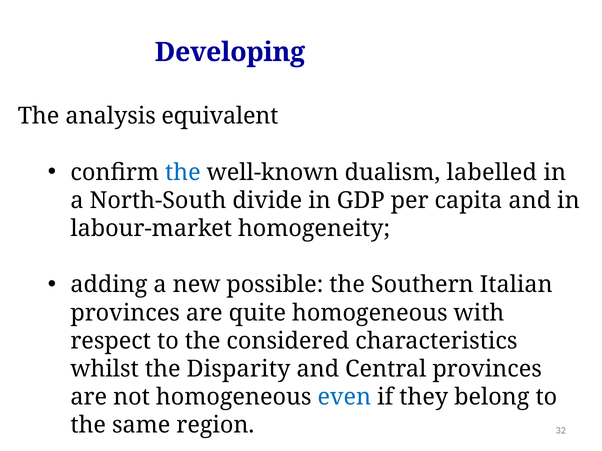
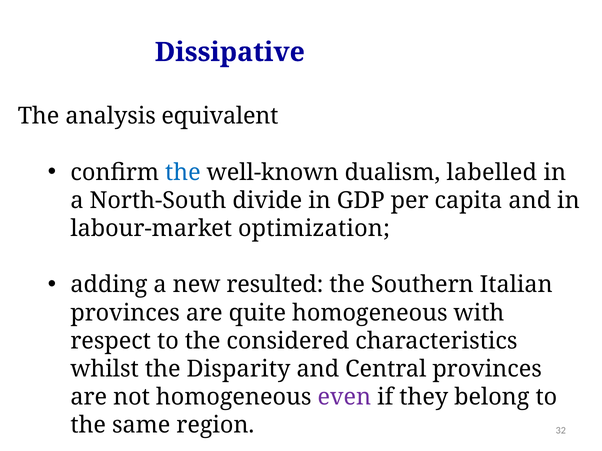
Developing: Developing -> Dissipative (230, 52)
homogeneity: homogeneity -> optimization (314, 229)
possible: possible -> resulted (275, 285)
even colour: blue -> purple (344, 397)
